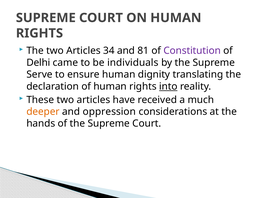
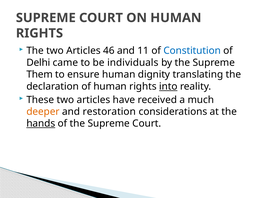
34: 34 -> 46 (109, 51)
81: 81 -> 11 (143, 51)
Constitution colour: purple -> blue (192, 51)
Serve: Serve -> Them (40, 75)
oppression: oppression -> restoration (109, 112)
hands underline: none -> present (41, 124)
